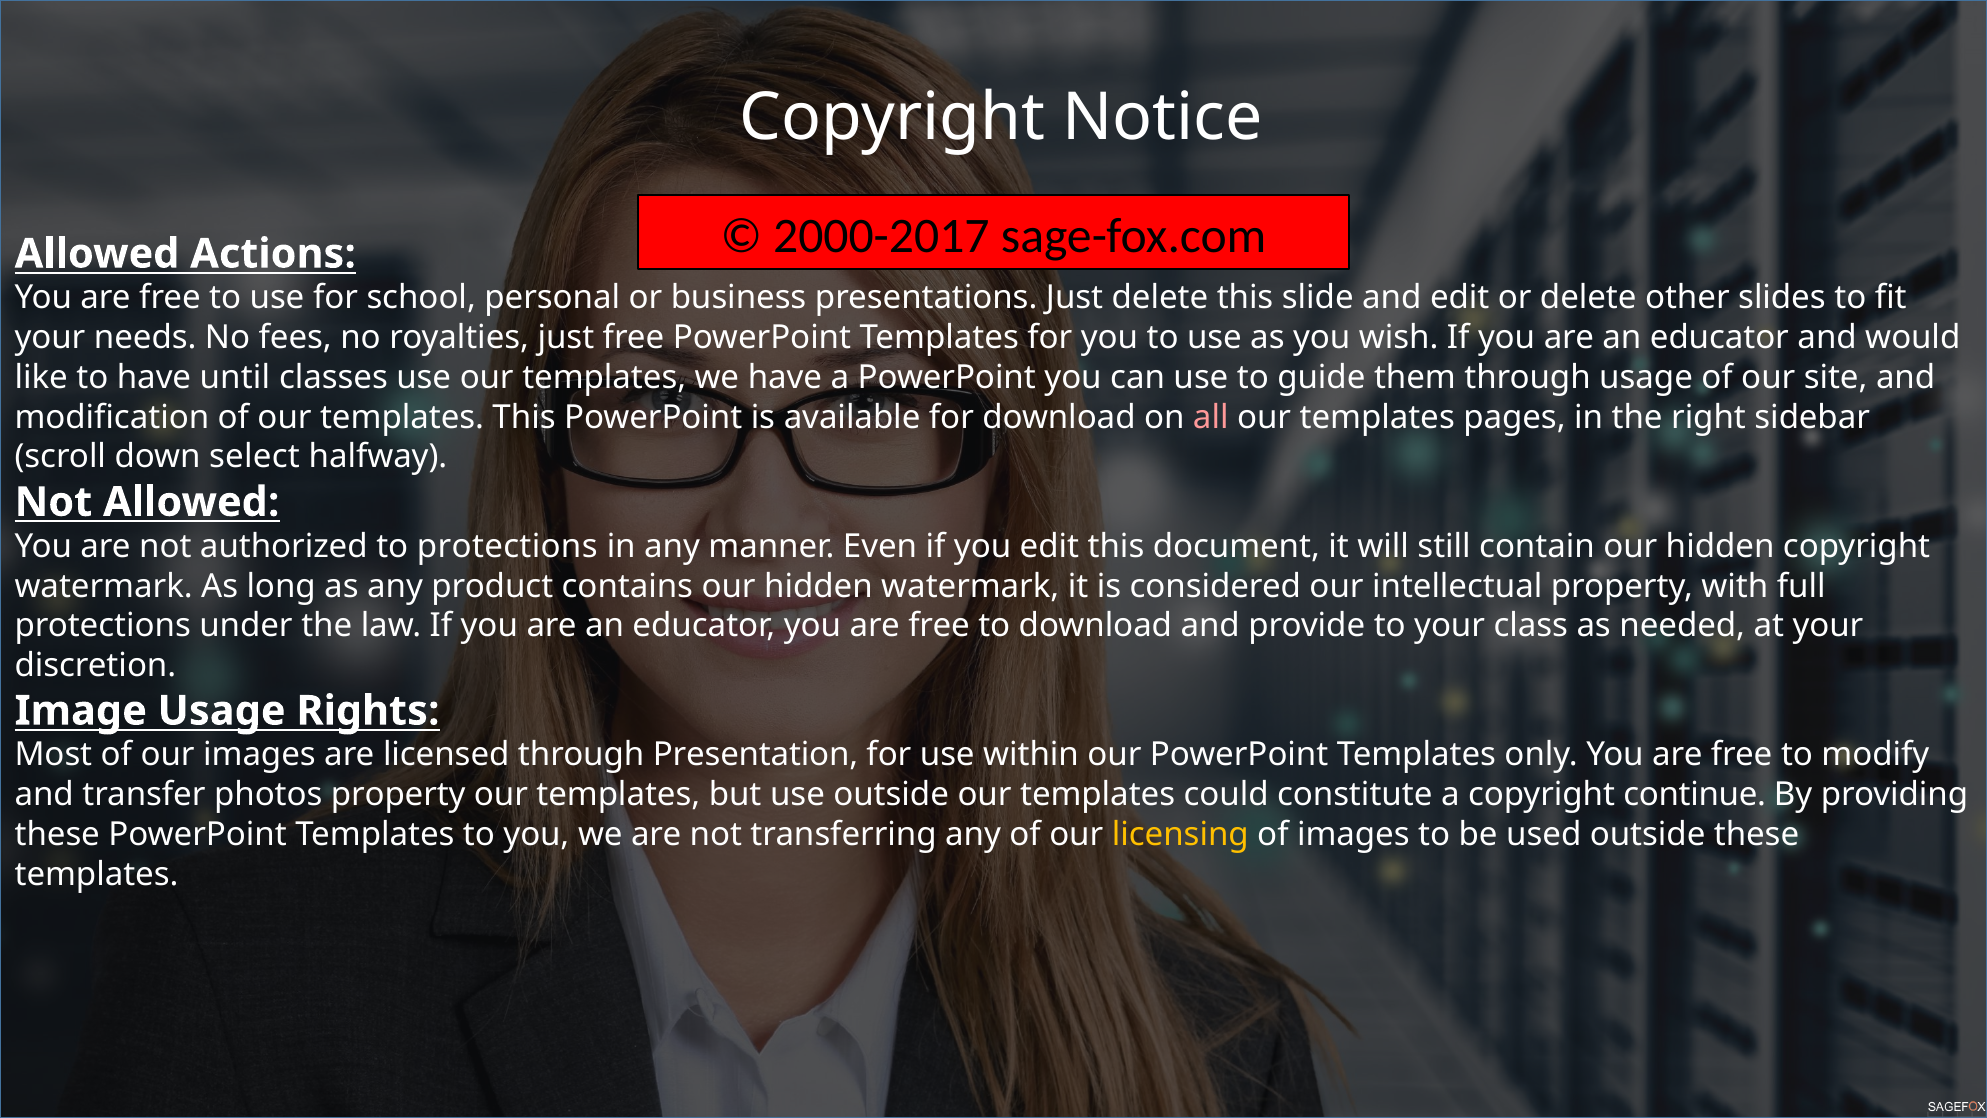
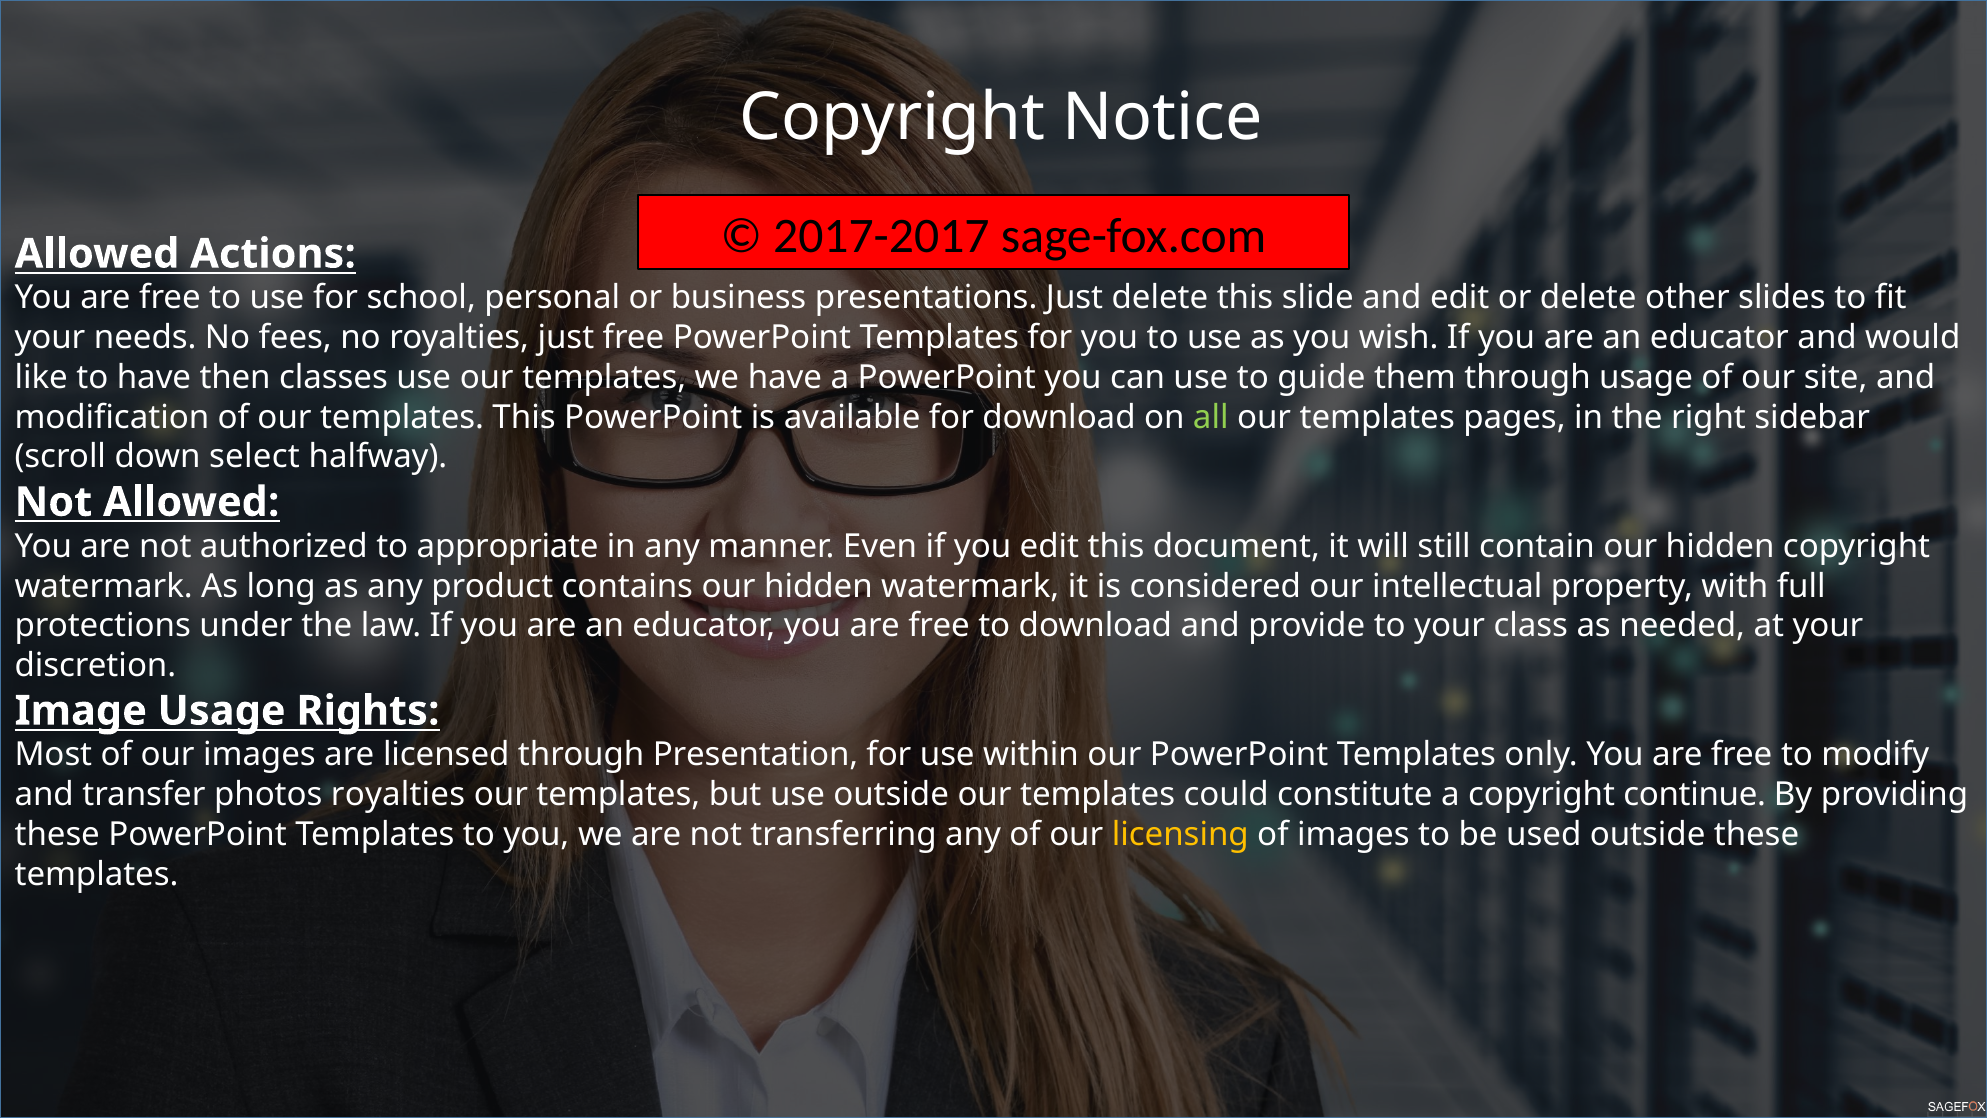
2000-2017: 2000-2017 -> 2017-2017 (881, 236)
until: until -> then (235, 377)
all colour: pink -> light green (1211, 417)
to protections: protections -> appropriate (508, 546)
photos property: property -> royalties (398, 795)
